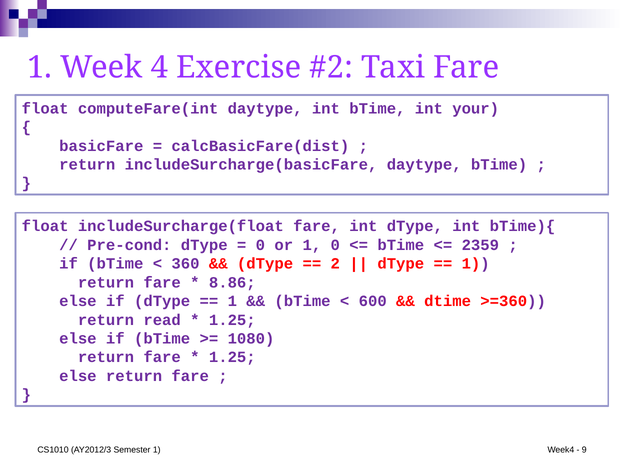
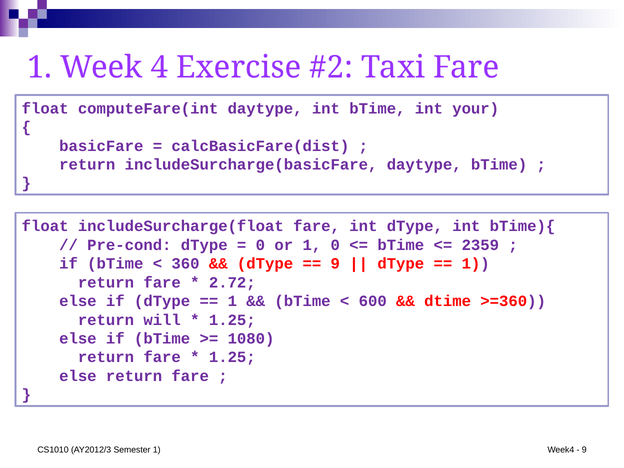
2: 2 -> 9 (335, 264)
8.86: 8.86 -> 2.72 (232, 282)
read: read -> will (162, 320)
